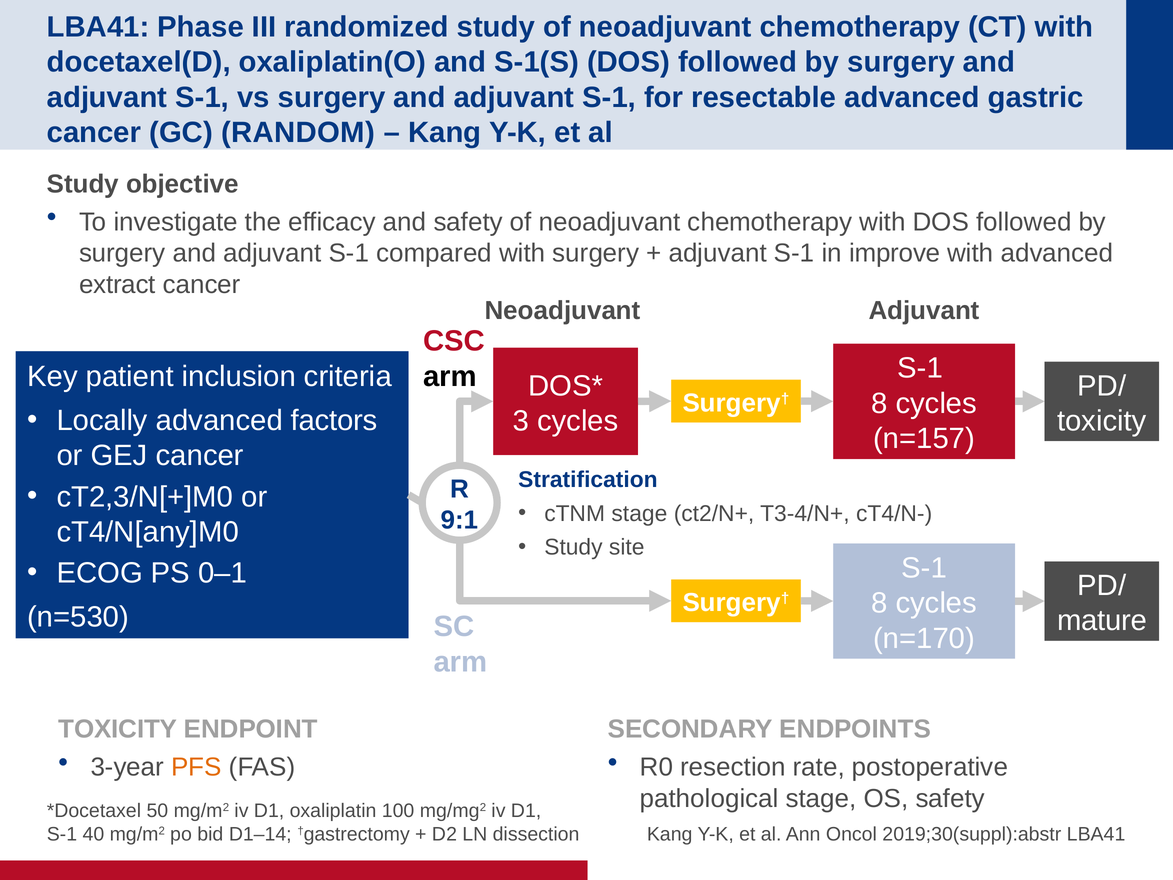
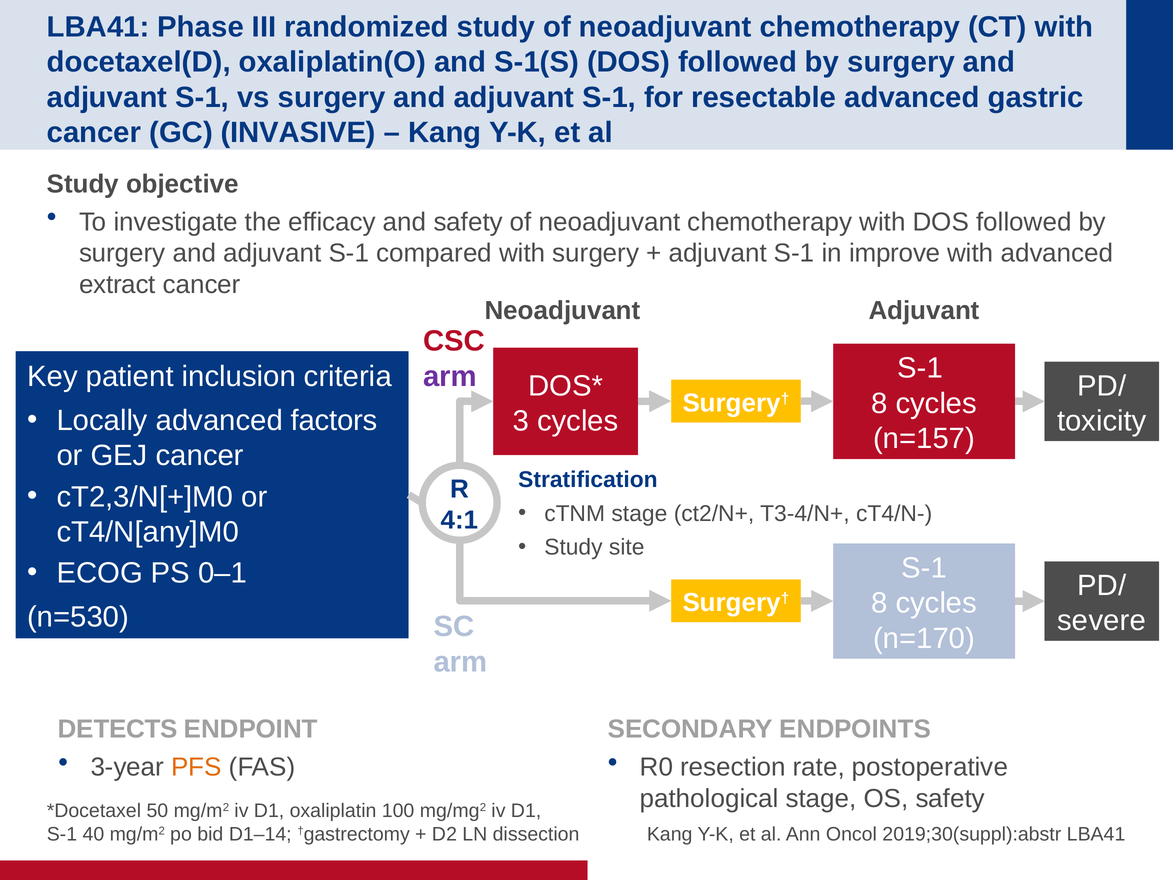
RANDOM: RANDOM -> INVASIVE (298, 133)
arm colour: black -> purple (450, 376)
9:1: 9:1 -> 4:1 (460, 520)
mature: mature -> severe (1102, 621)
TOXICITY: TOXICITY -> DETECTS (118, 729)
